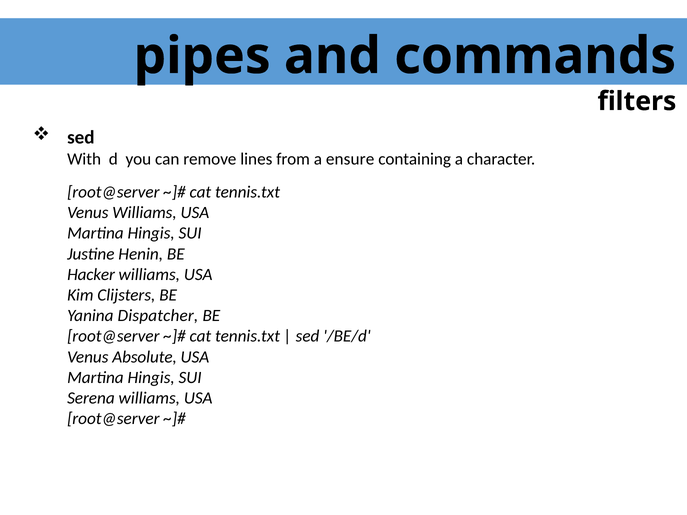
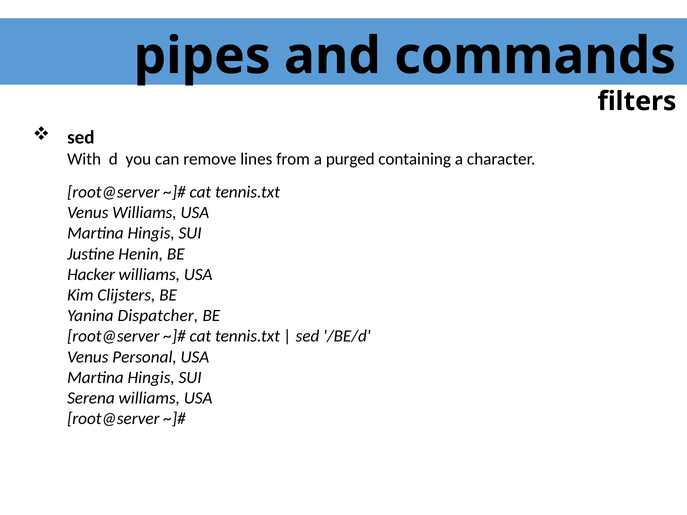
ensure: ensure -> purged (350, 159)
Absolute: Absolute -> Personal (145, 357)
